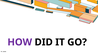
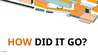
HOW colour: purple -> orange (20, 42)
